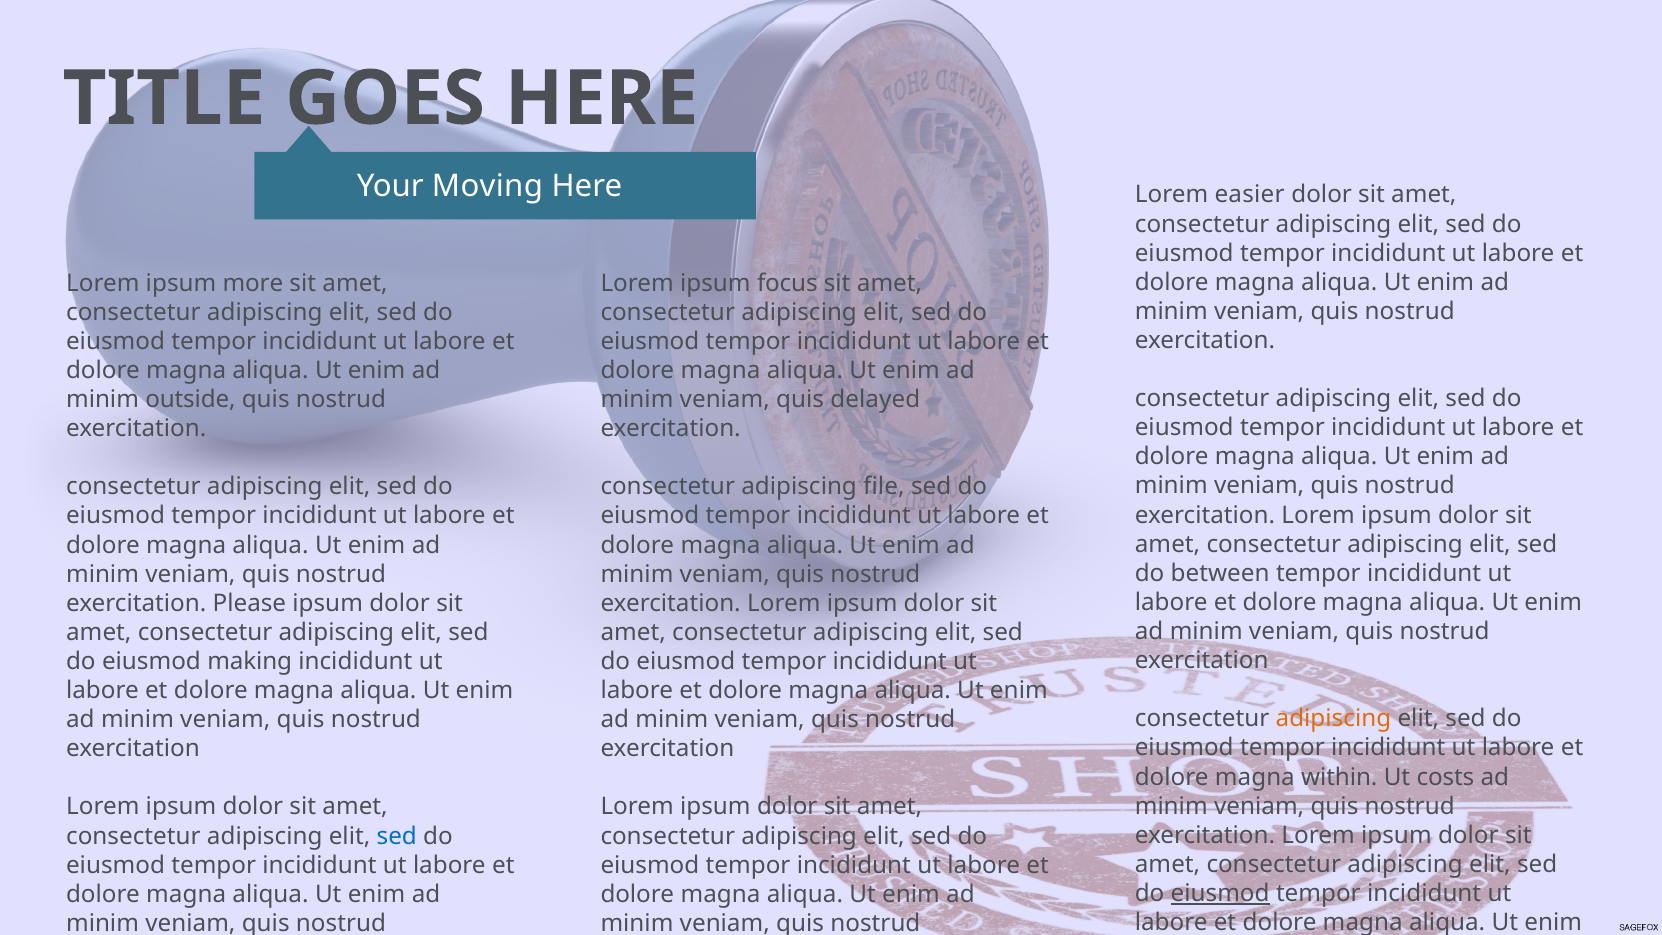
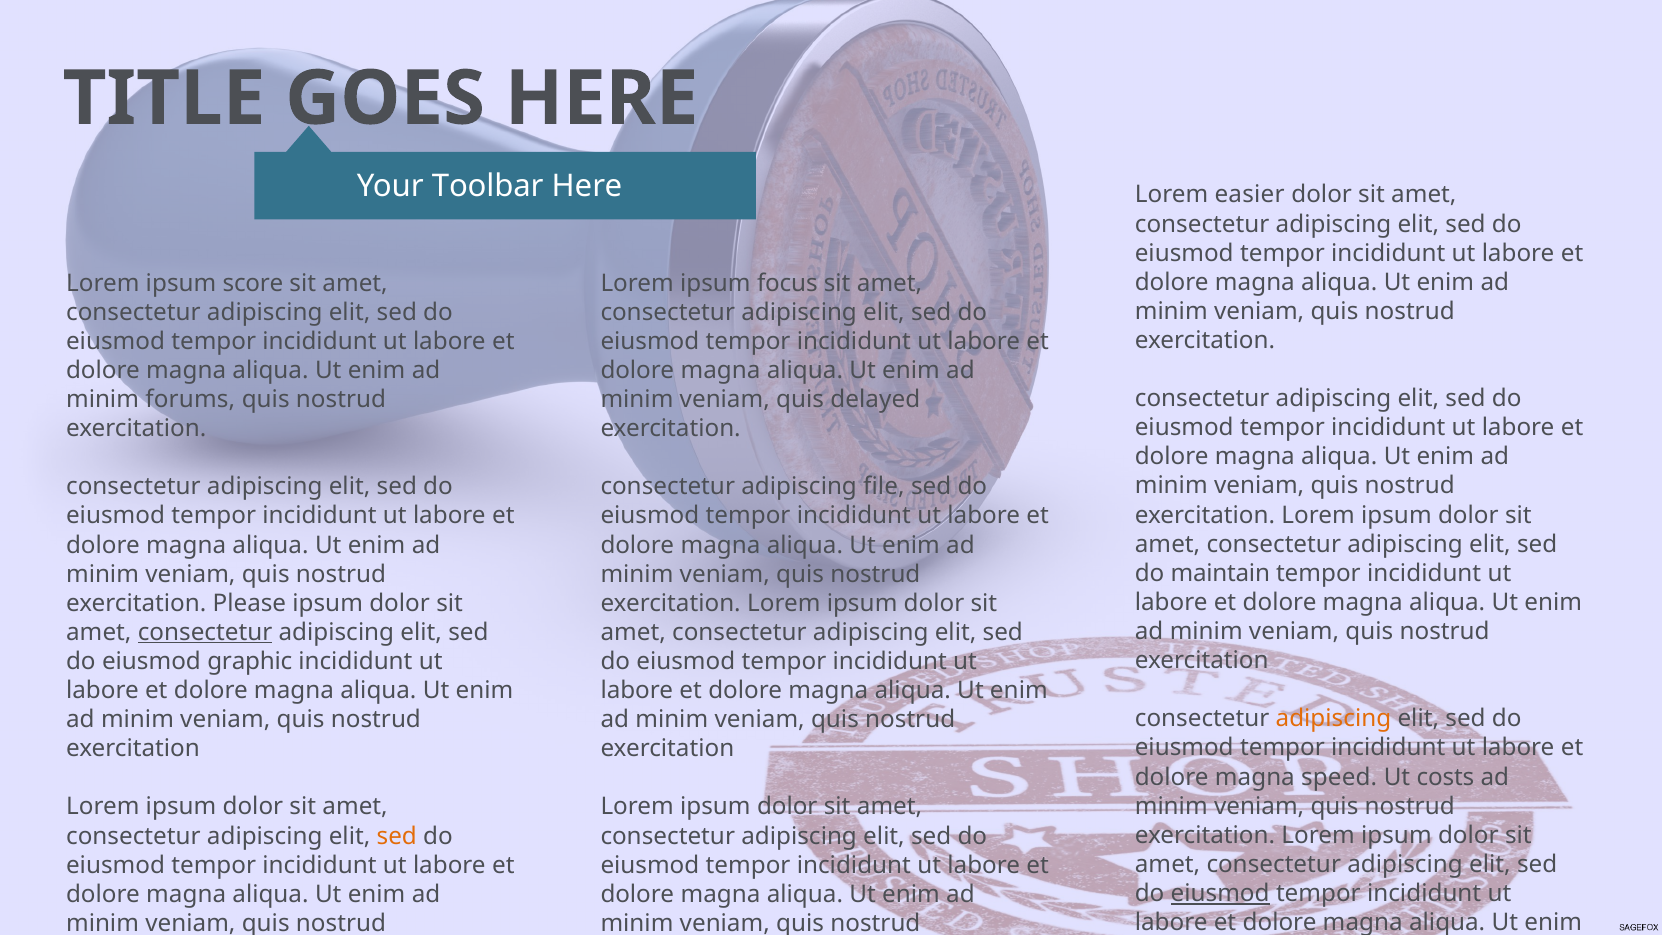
Moving: Moving -> Toolbar (488, 186)
more: more -> score (253, 283)
outside: outside -> forums (190, 399)
between: between -> maintain (1220, 573)
consectetur underline: none -> present (205, 632)
making: making -> graphic (250, 661)
within: within -> speed (1339, 777)
sed colour: blue -> orange (397, 836)
